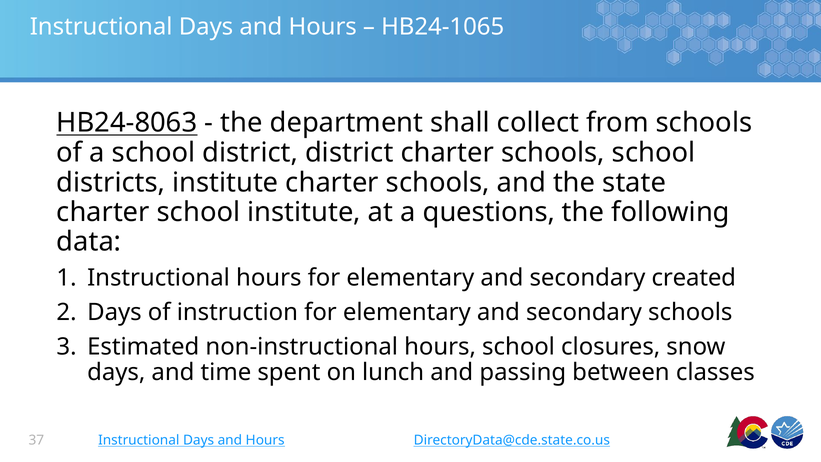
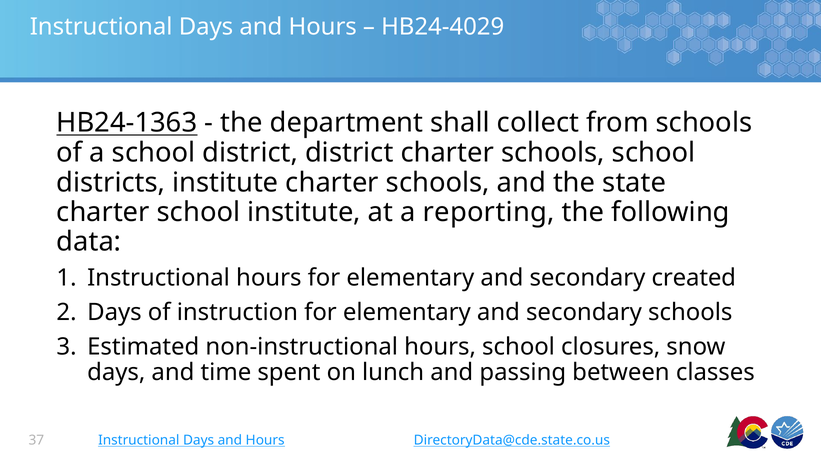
HB24-1065: HB24-1065 -> HB24-4029 (443, 27)
HB24-8063: HB24-8063 -> HB24-1363 (127, 122)
questions: questions -> reporting (489, 212)
